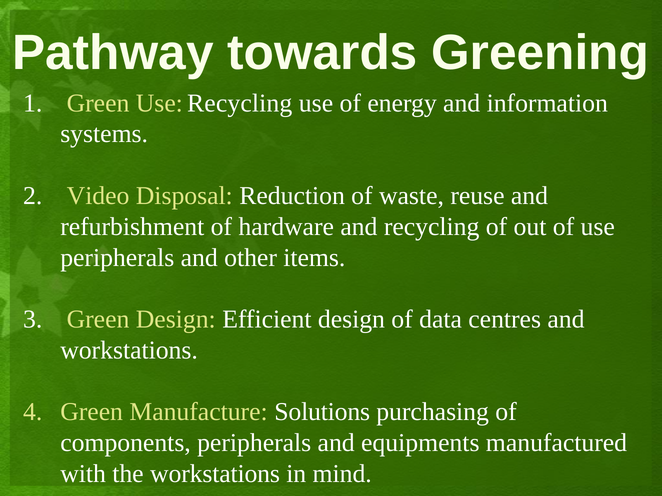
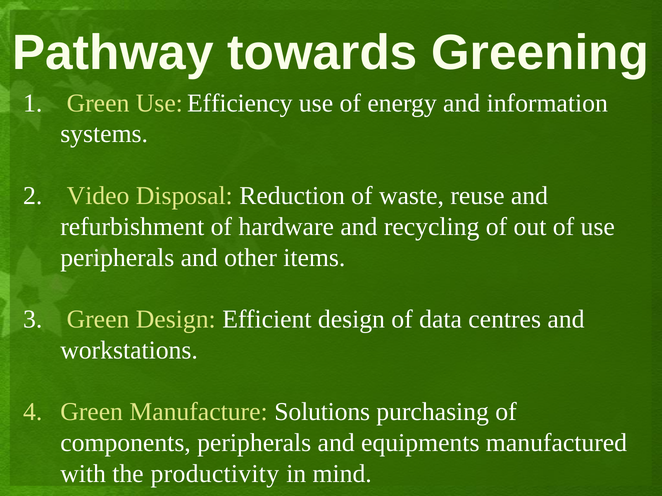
Use Recycling: Recycling -> Efficiency (240, 103)
the workstations: workstations -> productivity (215, 474)
